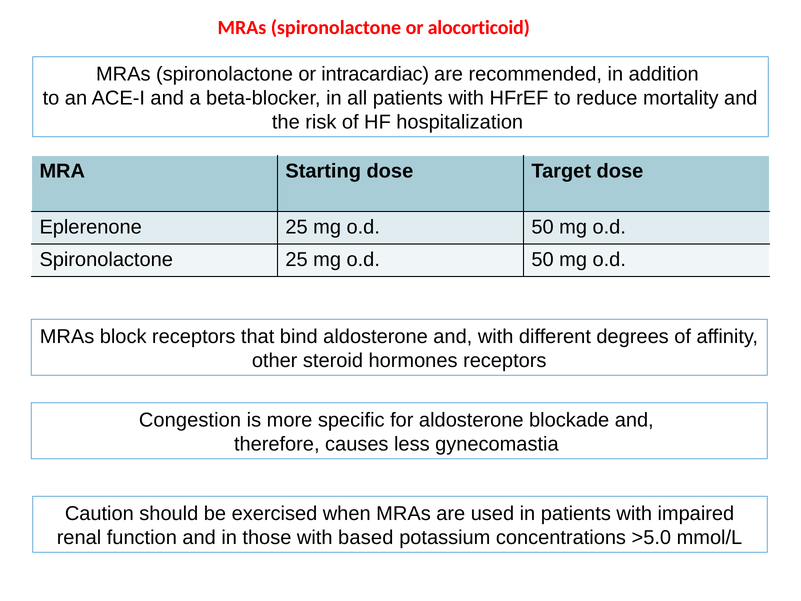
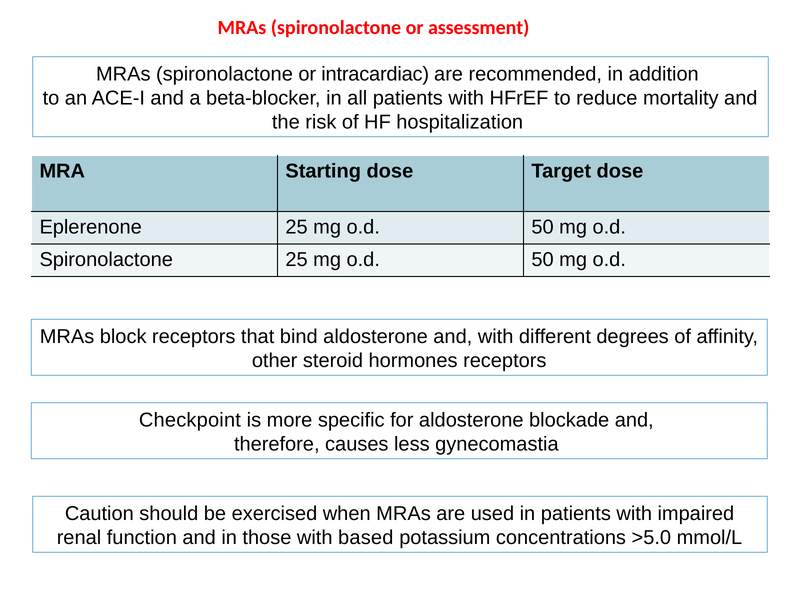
alocorticoid: alocorticoid -> assessment (479, 28)
Congestion: Congestion -> Checkpoint (190, 420)
